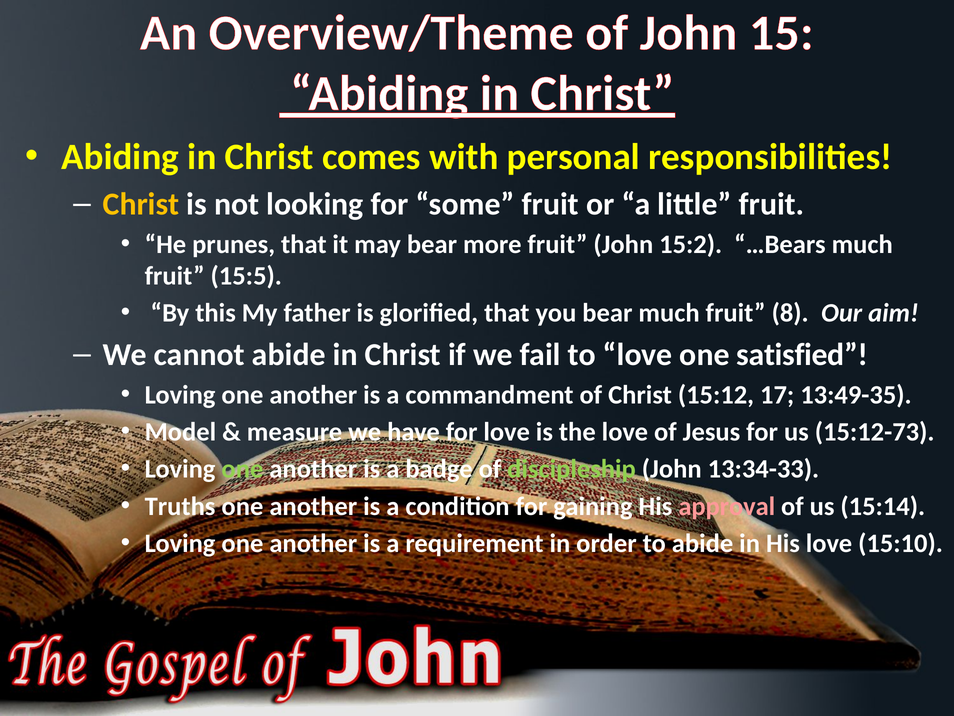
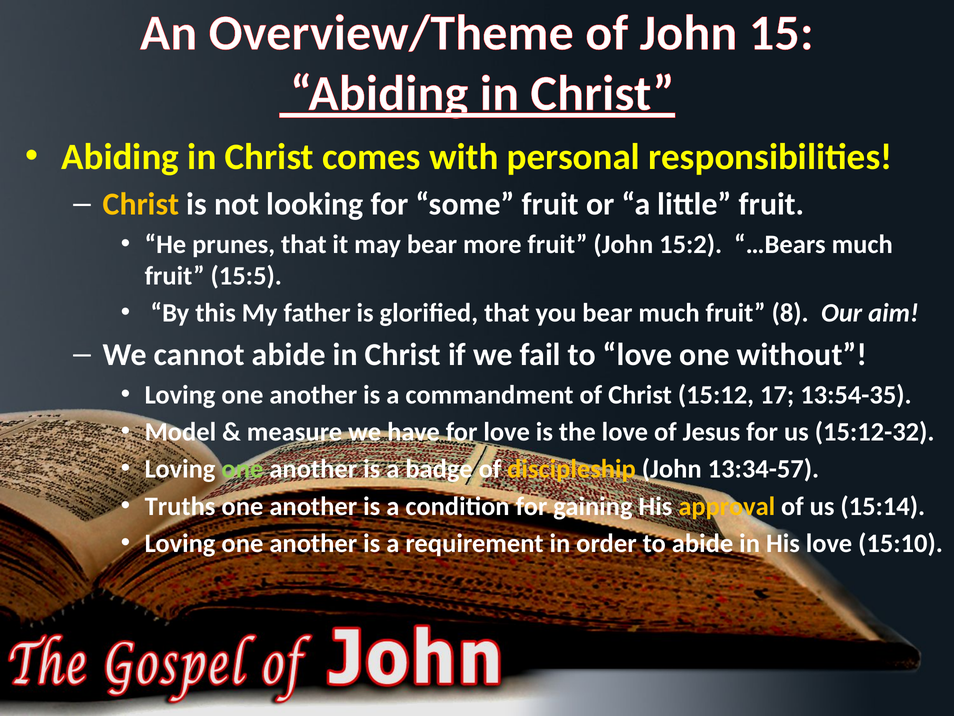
satisfied: satisfied -> without (802, 355)
13:49-35: 13:49-35 -> 13:54-35 (856, 395)
15:12-73: 15:12-73 -> 15:12-32 (875, 432)
discipleship colour: light green -> yellow (572, 469)
13:34-33: 13:34-33 -> 13:34-57 (763, 469)
approval colour: pink -> yellow (727, 506)
